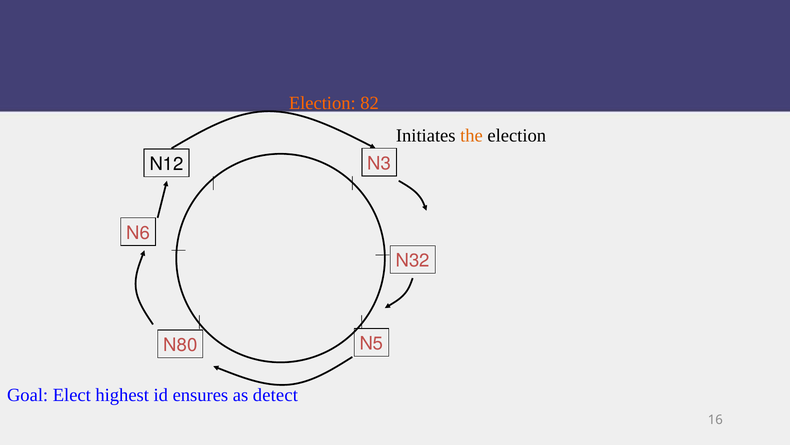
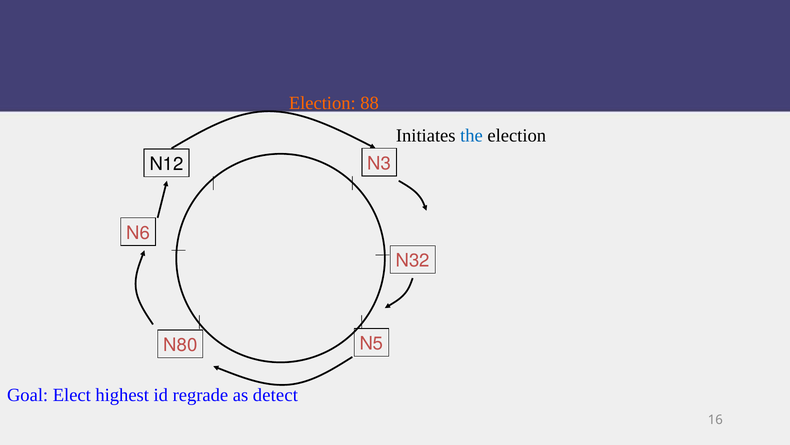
82: 82 -> 88 (370, 103)
the colour: orange -> blue (472, 135)
ensures: ensures -> regrade (200, 395)
